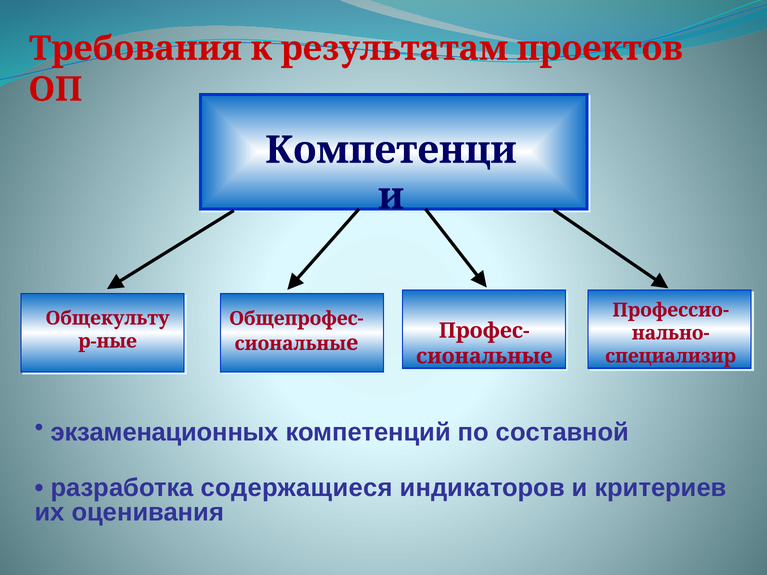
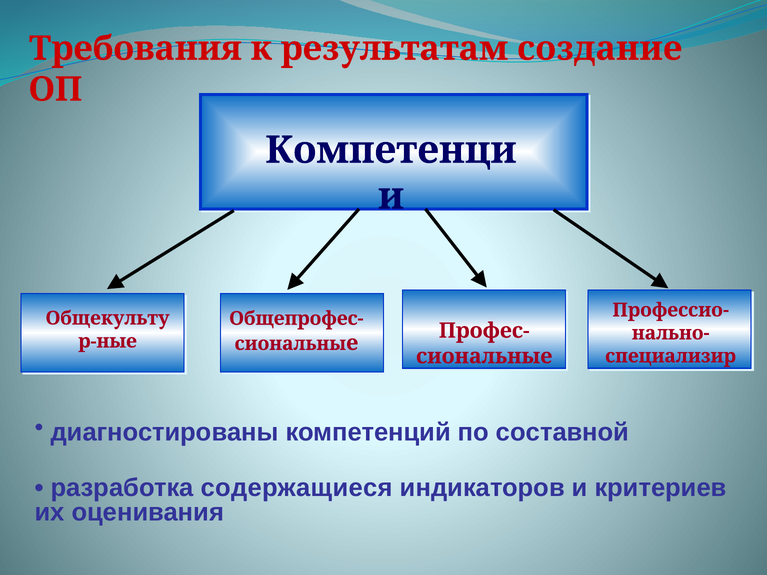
проектов: проектов -> создание (600, 49)
экзаменационных: экзаменационных -> диагностированы (165, 432)
